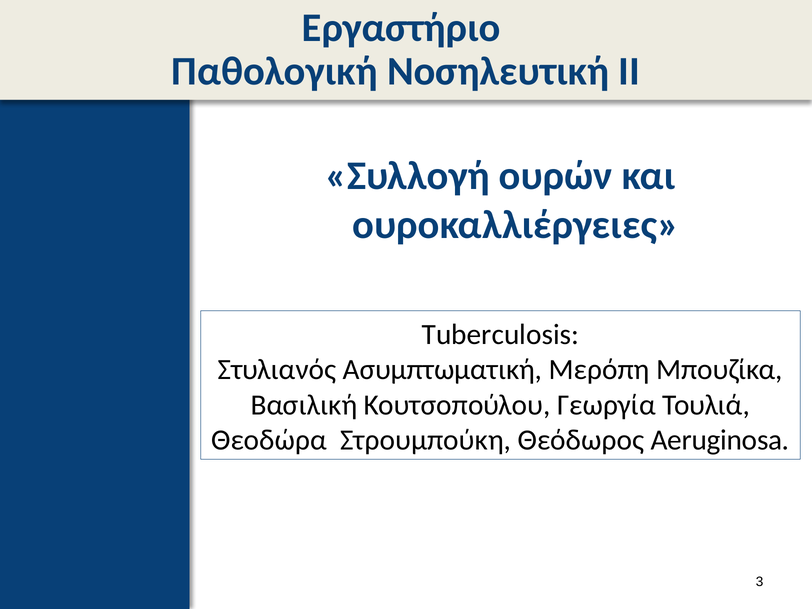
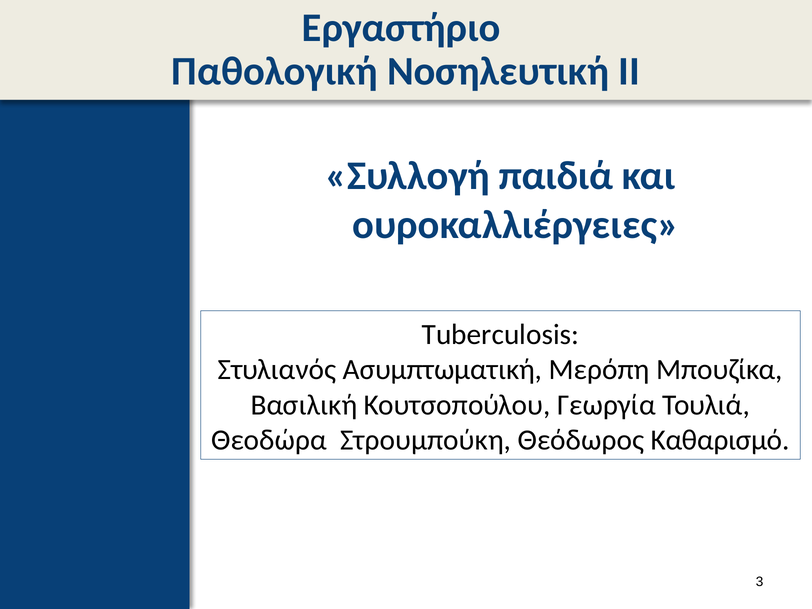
ουρών: ουρών -> παιδιά (556, 176)
Aeruginosa: Aeruginosa -> Καθαρισμό (720, 440)
